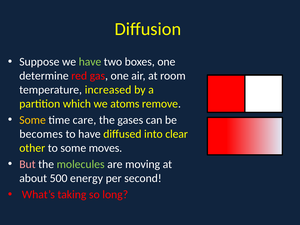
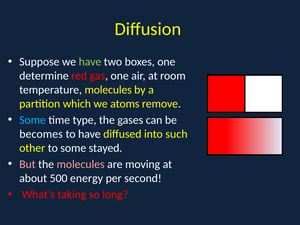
temperature increased: increased -> molecules (108, 90)
Some colour: yellow -> light blue (33, 120)
care: care -> type (85, 120)
clear: clear -> such (176, 134)
moves: moves -> stayed (105, 148)
molecules colour: light green -> pink (81, 164)
